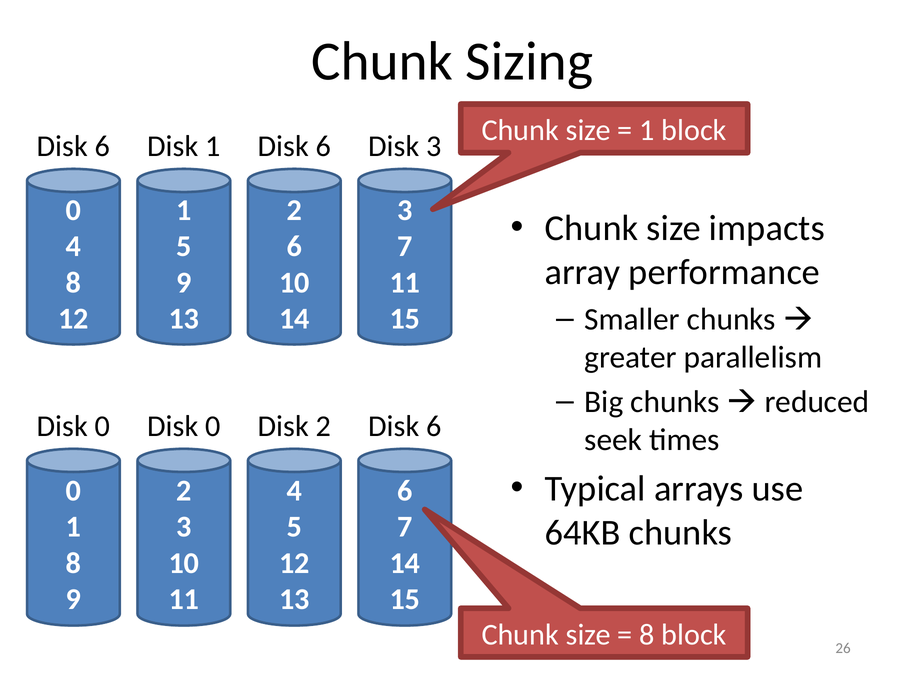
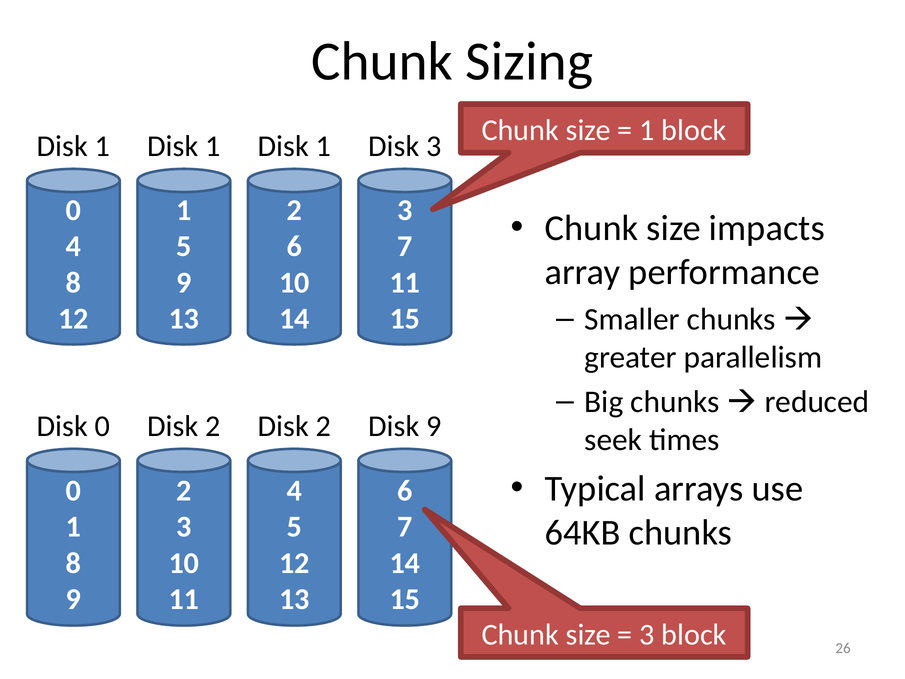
6: 6 -> 1 (102, 146)
6: 6 -> 1 (323, 146)
0: 0 -> 2 (213, 426)
6: 6 -> 9 (434, 426)
8: 8 -> 3 (647, 634)
